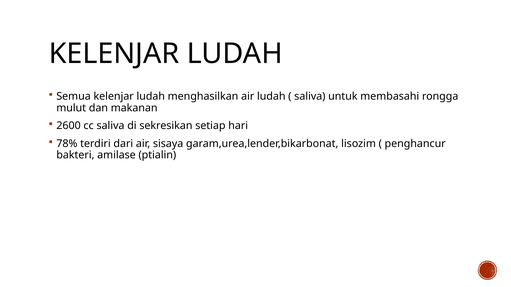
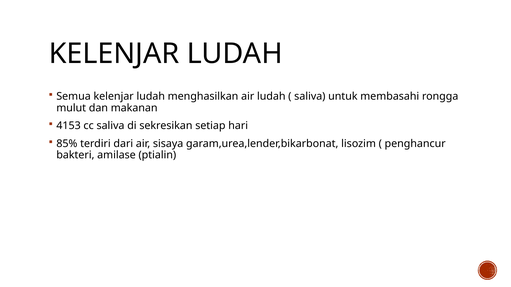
2600: 2600 -> 4153 (69, 126)
78%: 78% -> 85% (67, 144)
